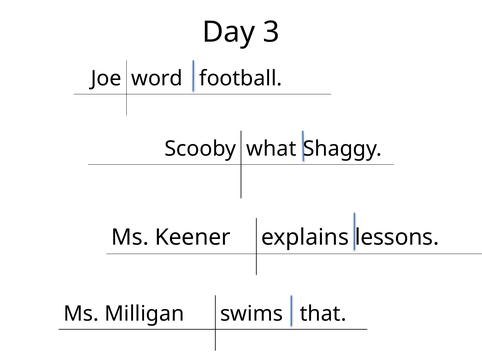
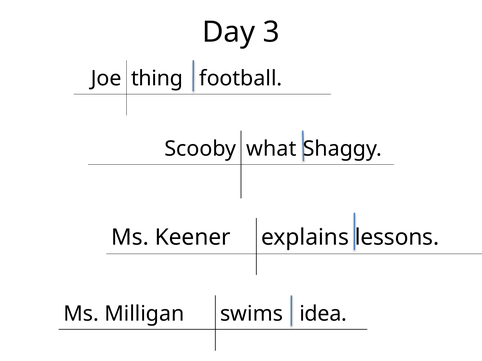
word: word -> thing (157, 78)
that: that -> idea (323, 314)
